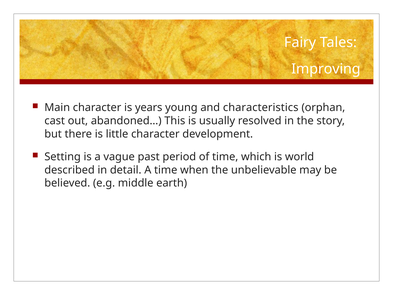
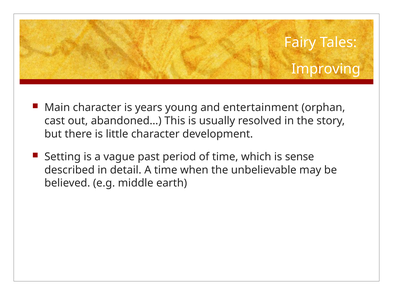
characteristics: characteristics -> entertainment (261, 108)
world: world -> sense (300, 157)
